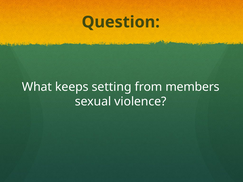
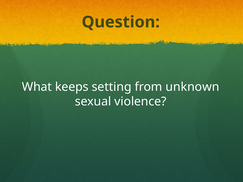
members: members -> unknown (192, 87)
